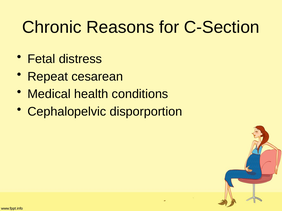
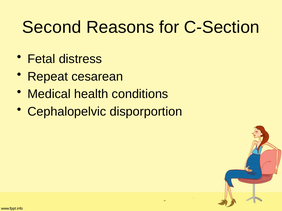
Chronic: Chronic -> Second (52, 27)
